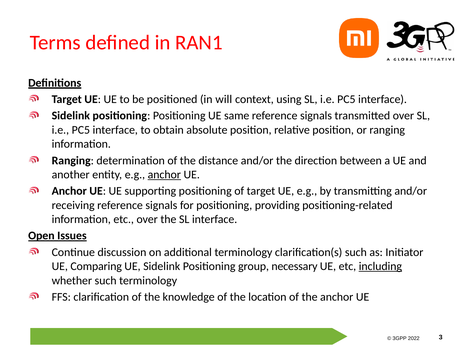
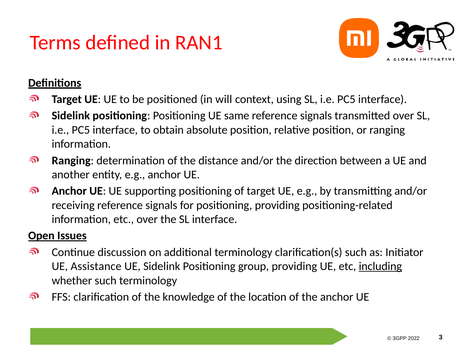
anchor underline: present -> none (164, 174)
Comparing: Comparing -> Assistance (96, 266)
group necessary: necessary -> providing (294, 266)
